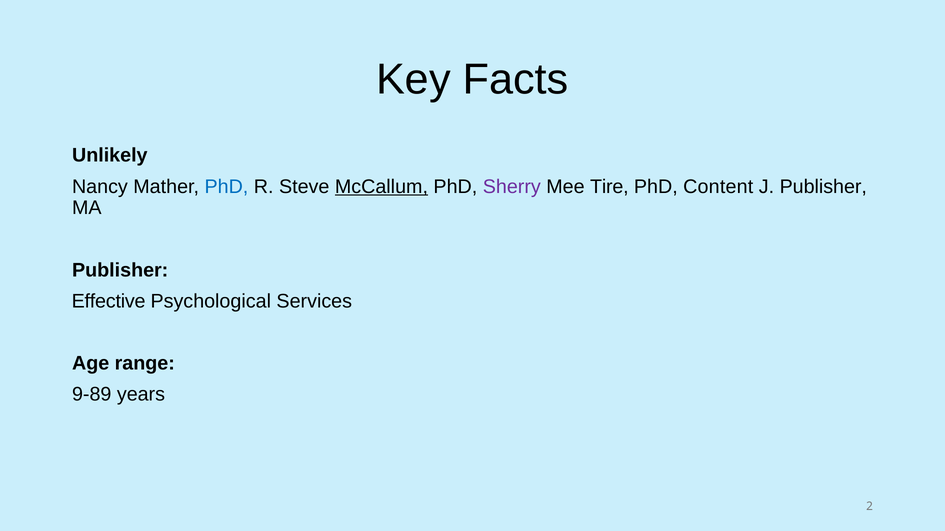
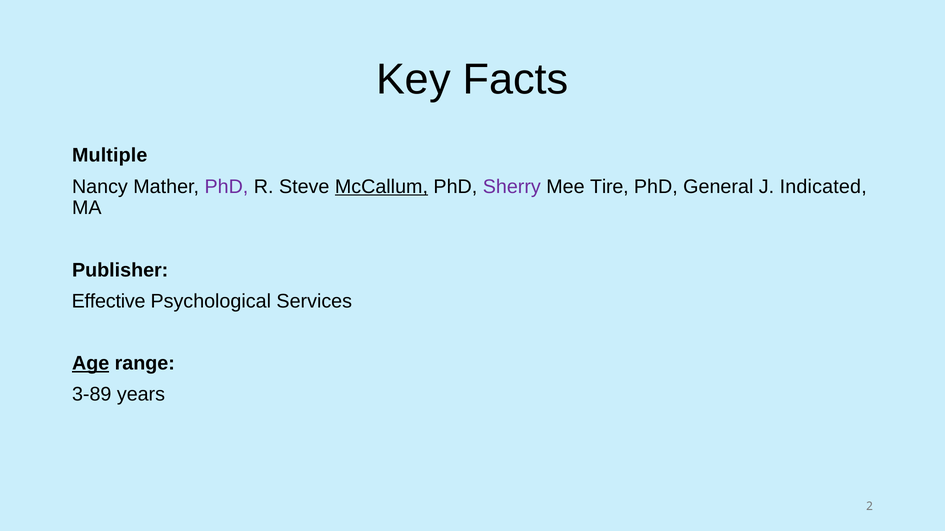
Unlikely: Unlikely -> Multiple (110, 156)
PhD colour: blue -> purple (226, 187)
Content: Content -> General (718, 187)
J Publisher: Publisher -> Indicated (823, 187)
Age underline: none -> present (91, 364)
9-89: 9-89 -> 3-89 (92, 395)
